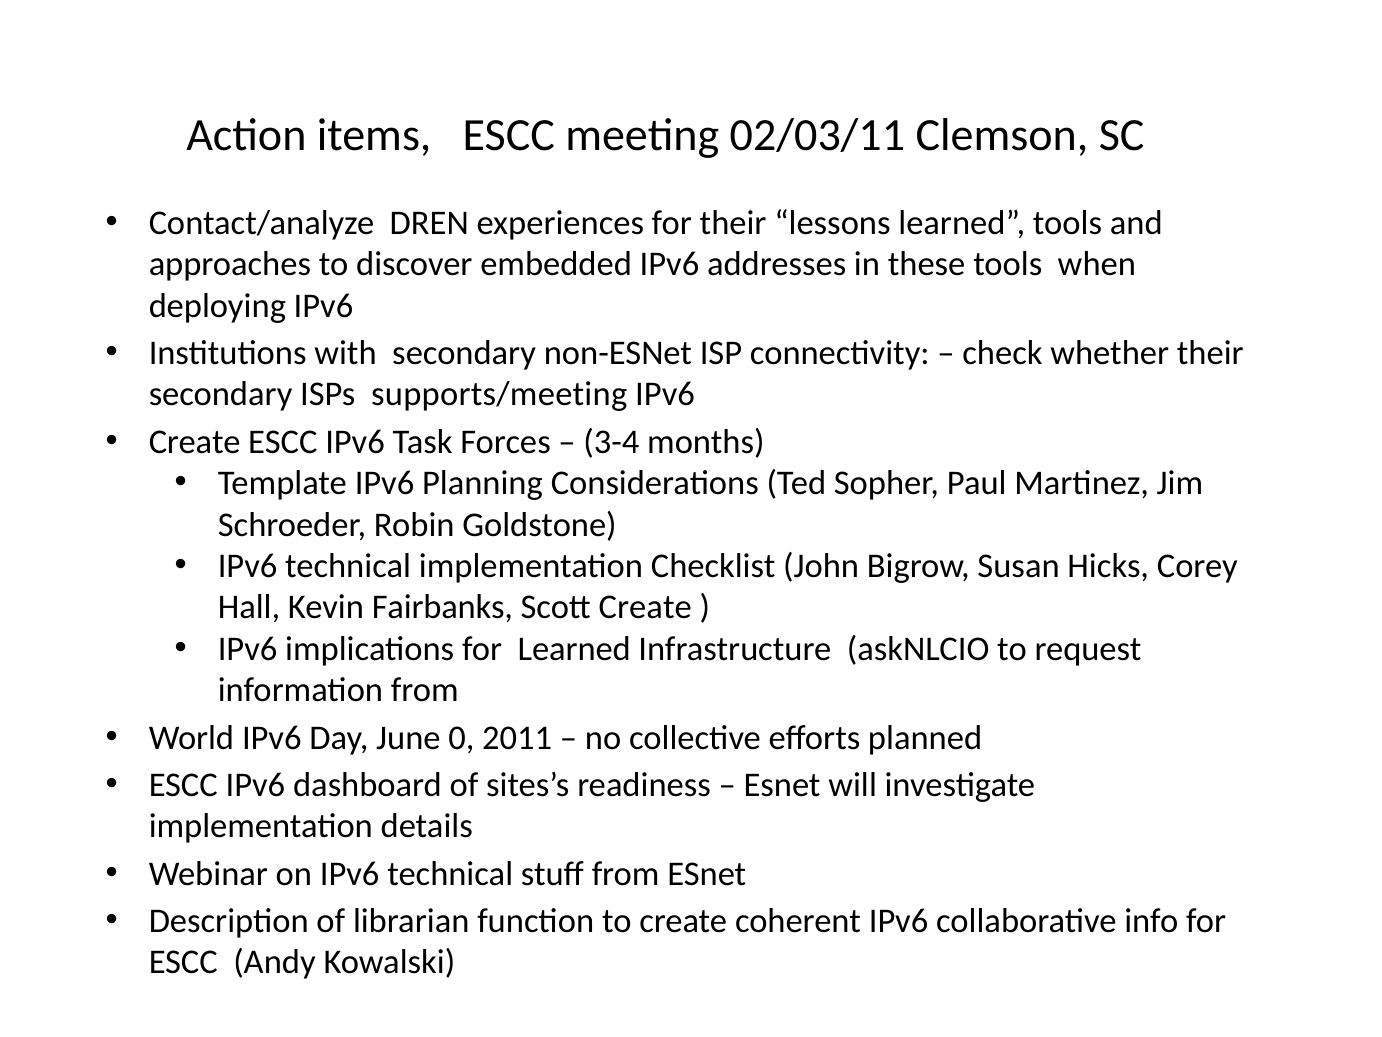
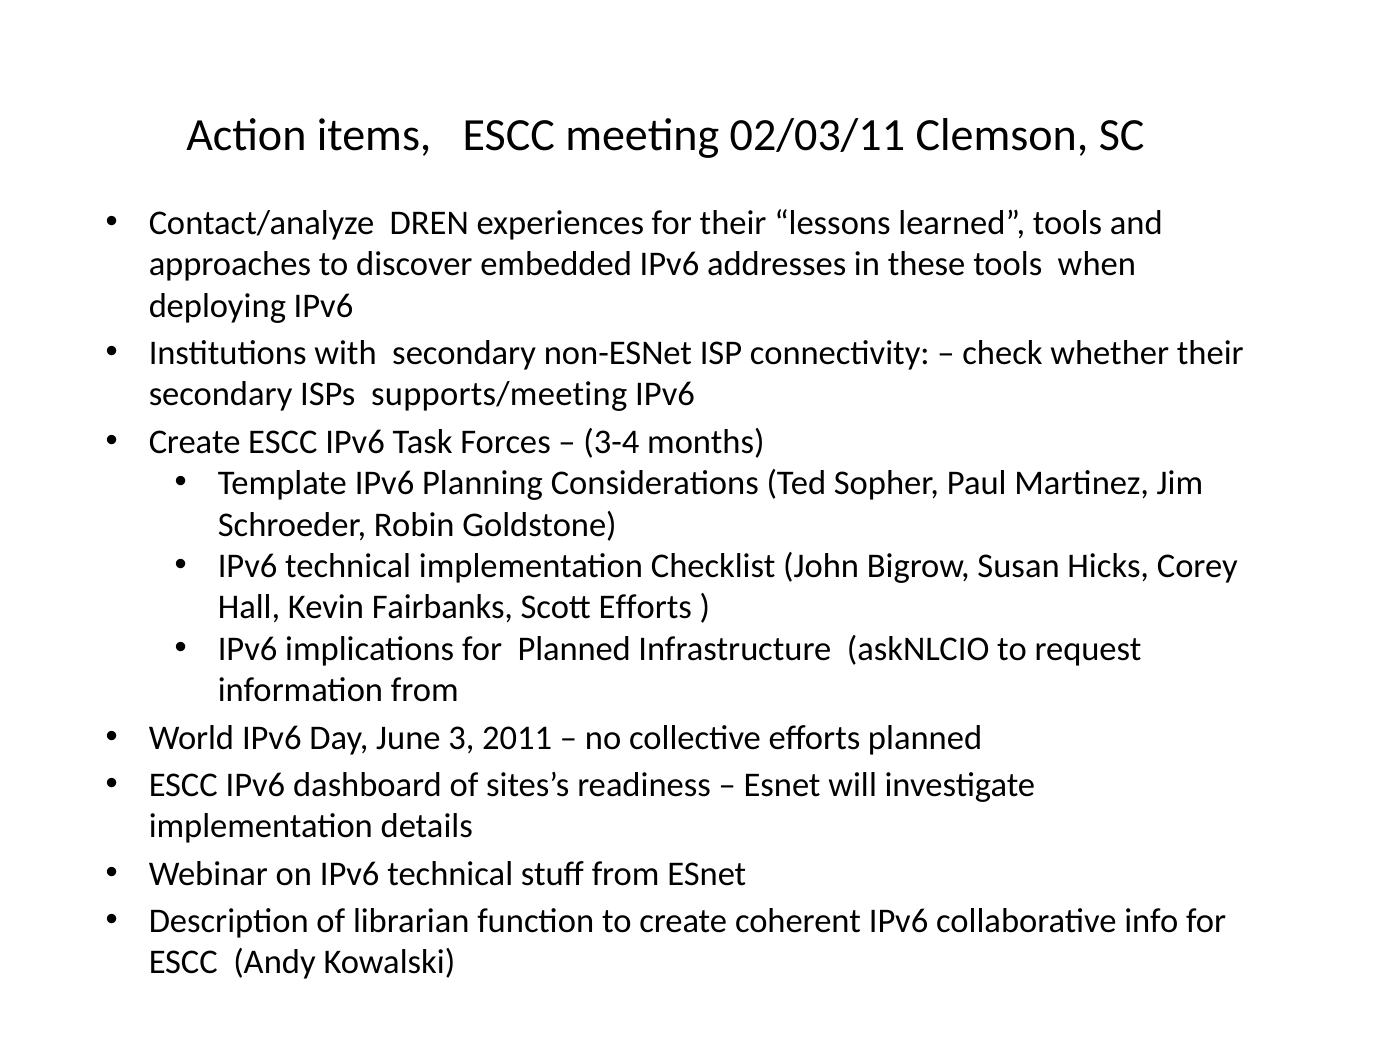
Scott Create: Create -> Efforts (645, 607)
for Learned: Learned -> Planned (574, 649)
0: 0 -> 3 (461, 737)
